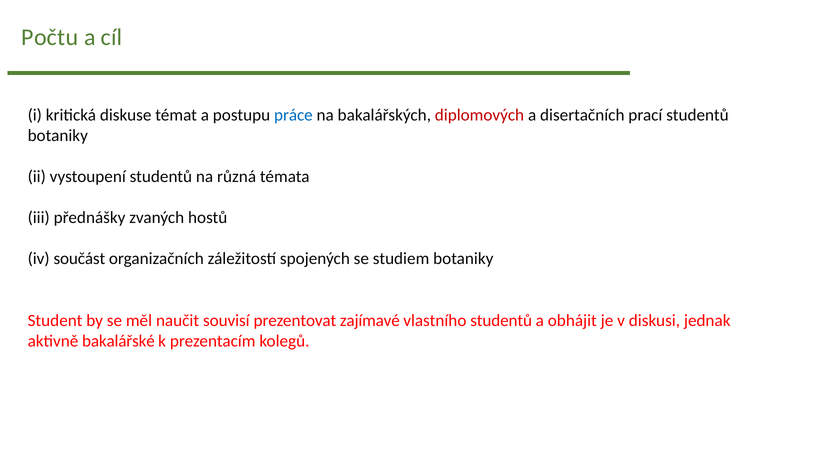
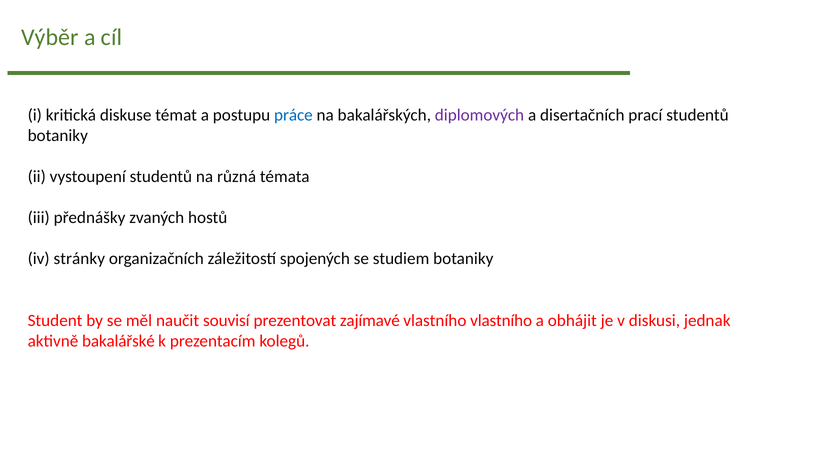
Počtu: Počtu -> Výběr (50, 37)
diplomových colour: red -> purple (479, 115)
součást: součást -> stránky (79, 259)
vlastního studentů: studentů -> vlastního (501, 321)
